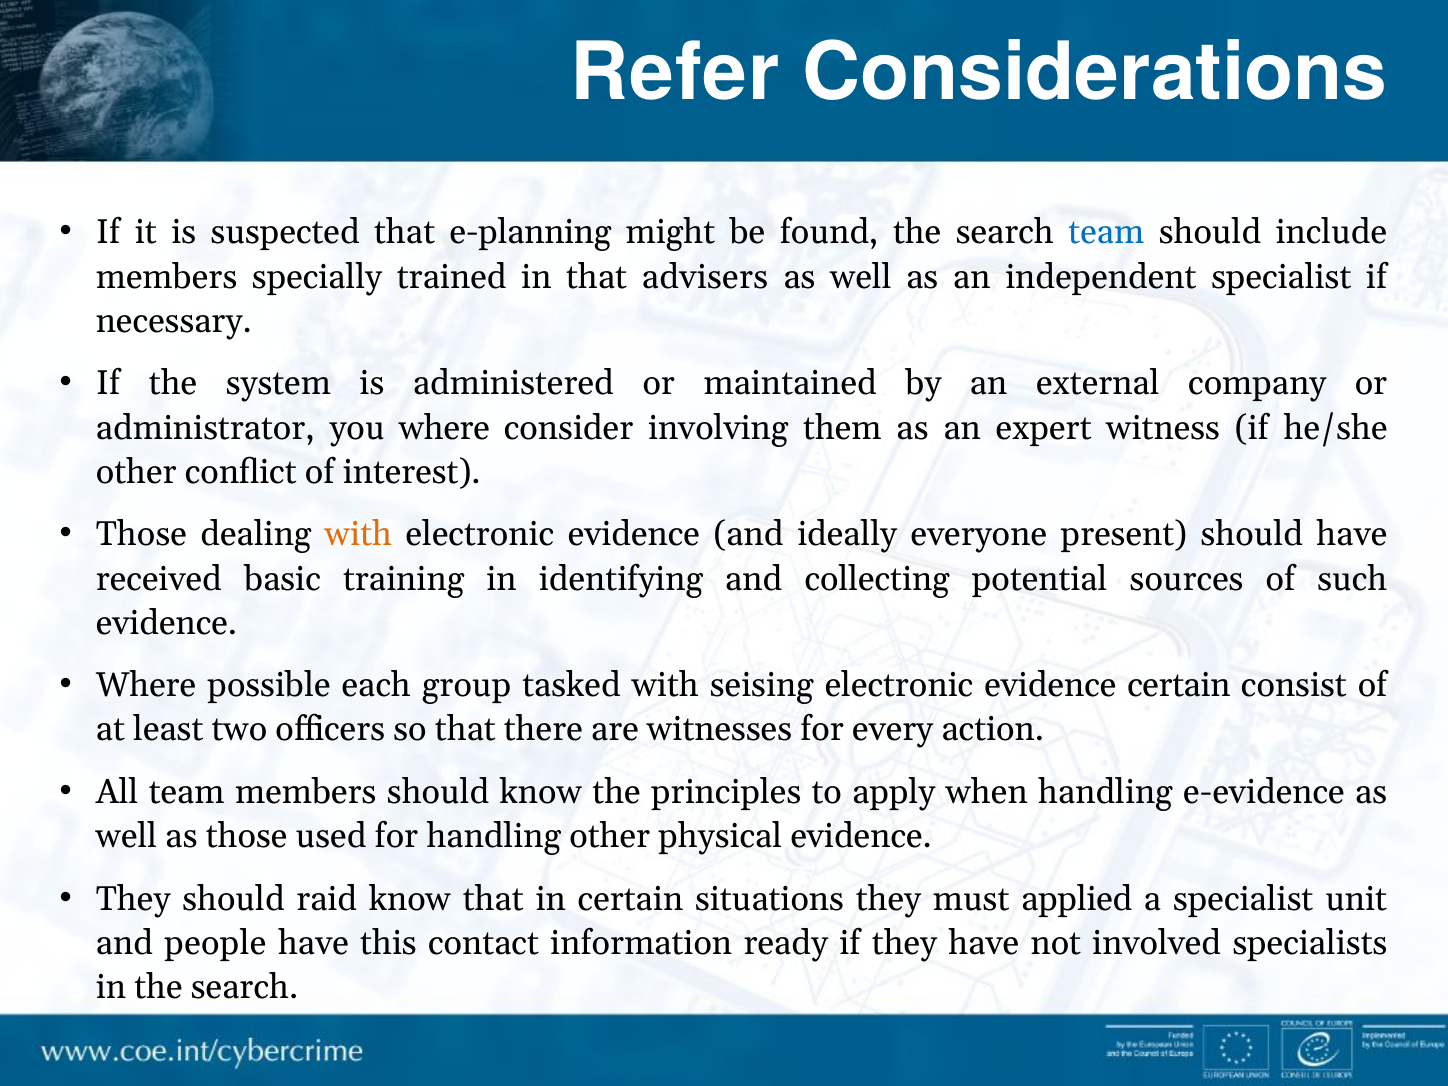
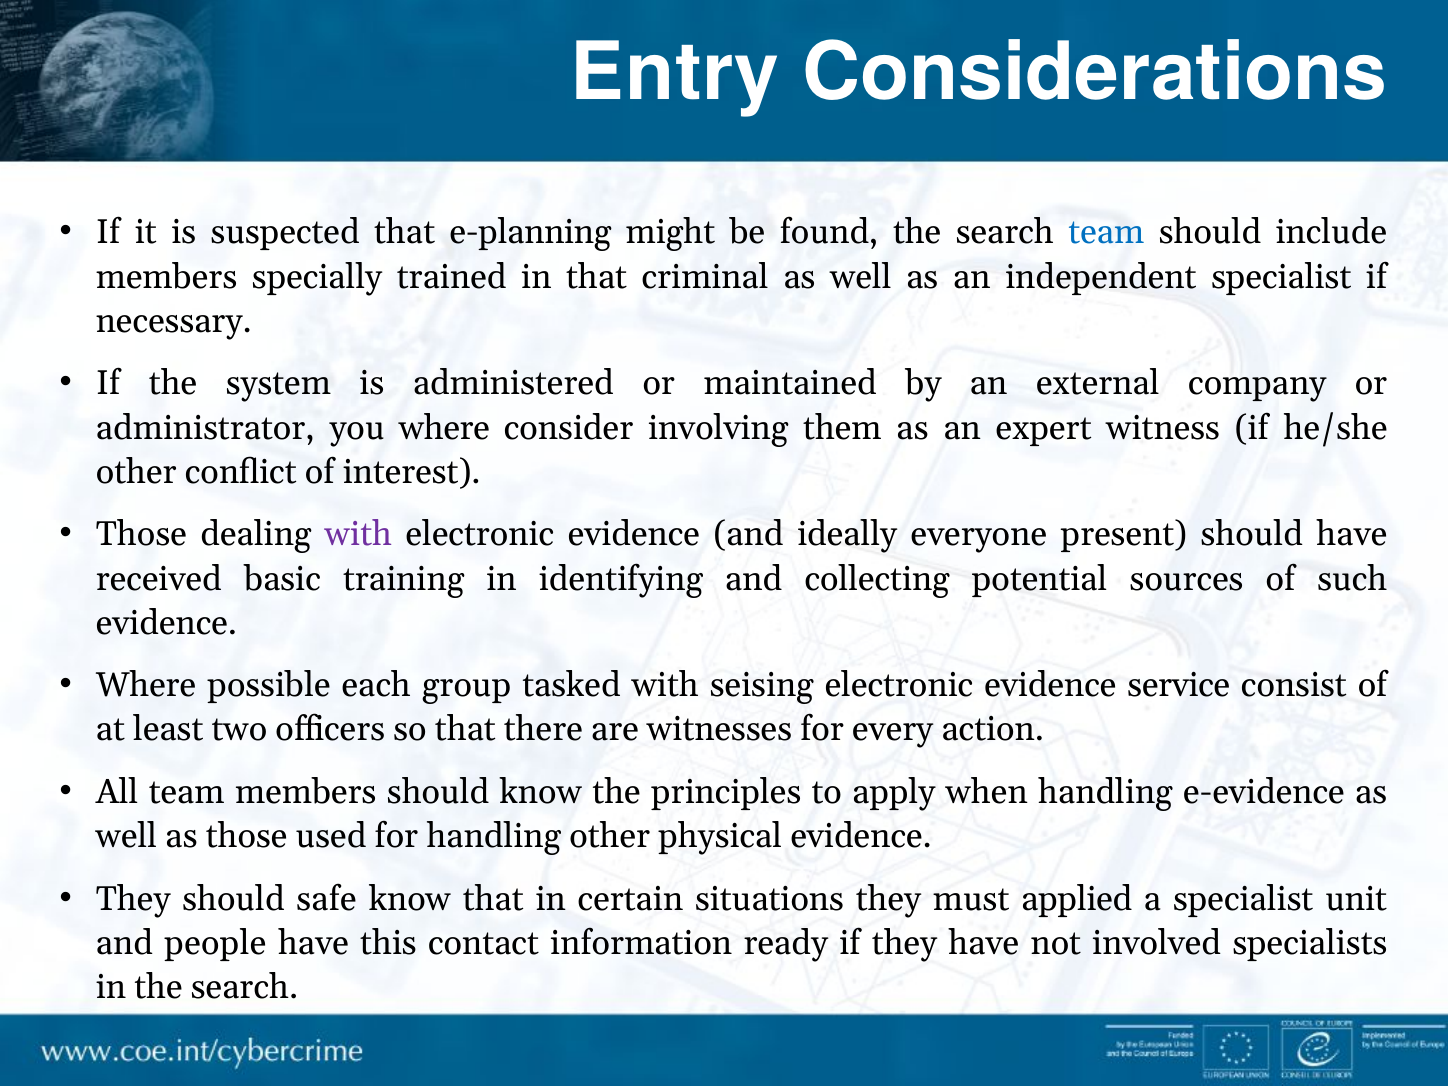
Refer: Refer -> Entry (675, 73)
advisers: advisers -> criminal (705, 277)
with colour: orange -> purple (358, 534)
evidence certain: certain -> service (1179, 685)
raid: raid -> safe (327, 899)
